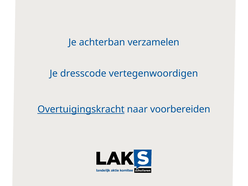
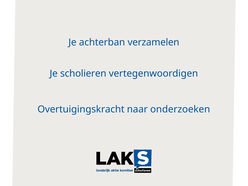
dresscode: dresscode -> scholieren (83, 74)
Overtuigingskracht underline: present -> none (81, 109)
voorbereiden: voorbereiden -> onderzoeken (180, 109)
